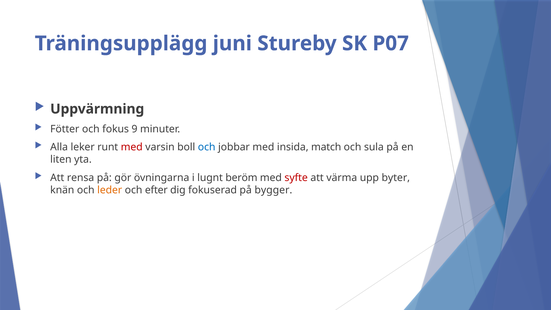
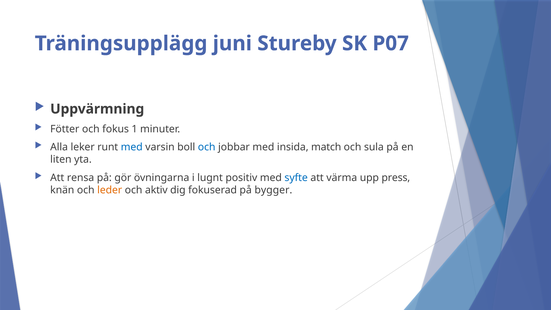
9: 9 -> 1 (135, 129)
med colour: red -> blue (132, 147)
beröm: beröm -> positiv (241, 178)
syfte colour: red -> blue (296, 178)
byter: byter -> press (396, 178)
efter: efter -> aktiv (156, 190)
